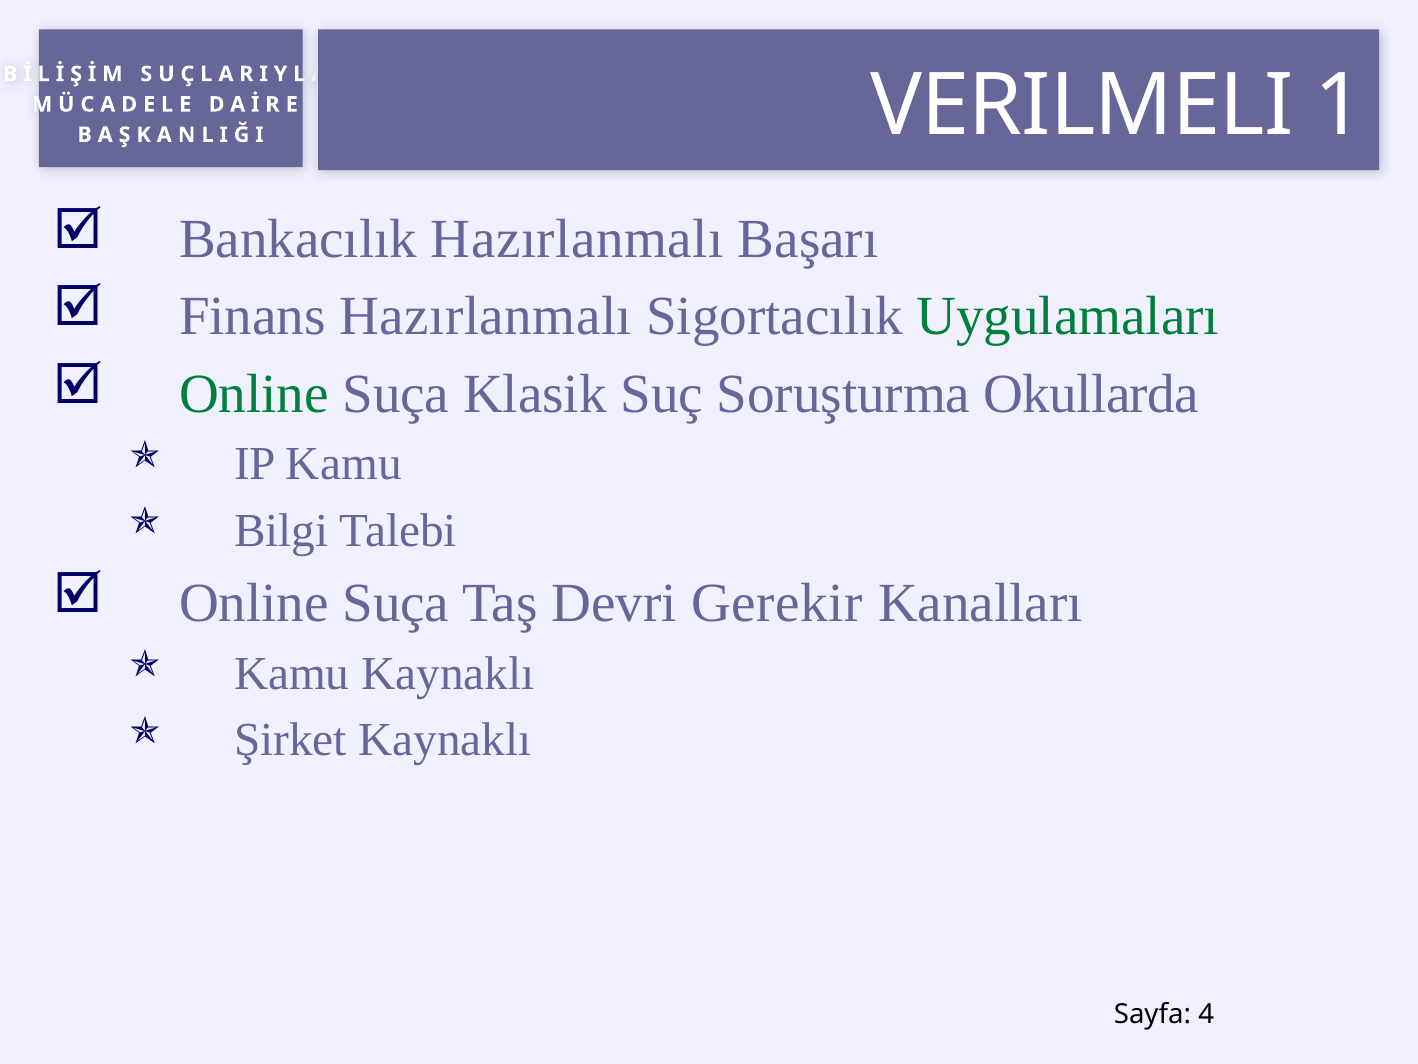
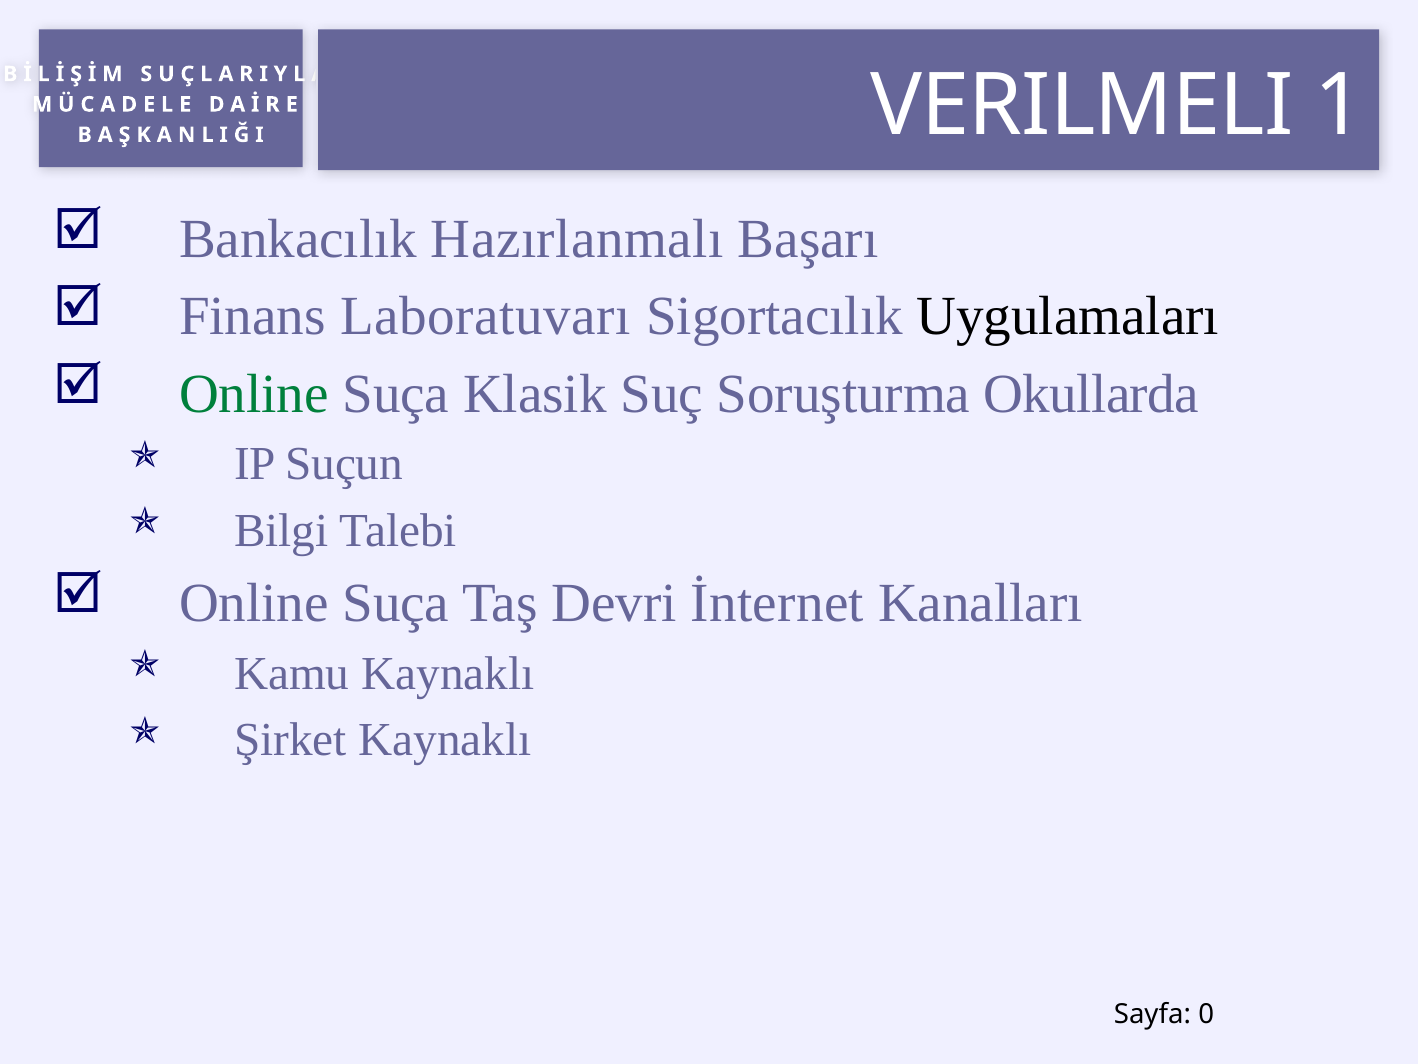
Finans Hazırlanmalı: Hazırlanmalı -> Laboratuvarı (486, 317)
Uygulamaları colour: green -> black (1068, 317)
IP Kamu: Kamu -> Suçun (344, 464)
Gerekir: Gerekir -> İnternet (777, 603)
4: 4 -> 0 (1206, 1014)
